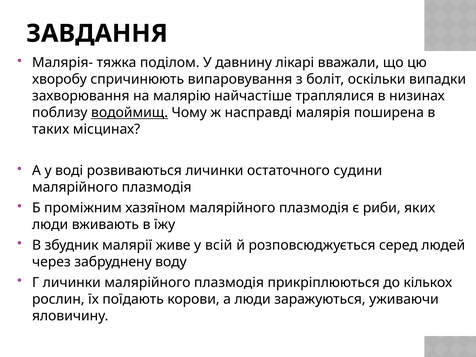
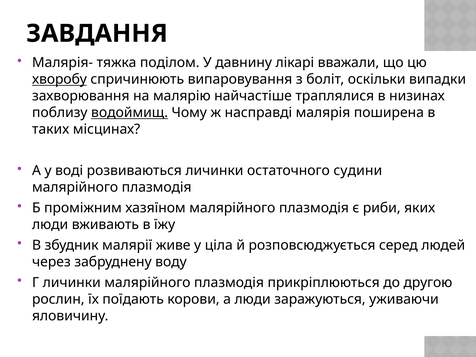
хворобу underline: none -> present (59, 79)
всій: всій -> ціла (219, 245)
кількох: кількох -> другою (428, 282)
